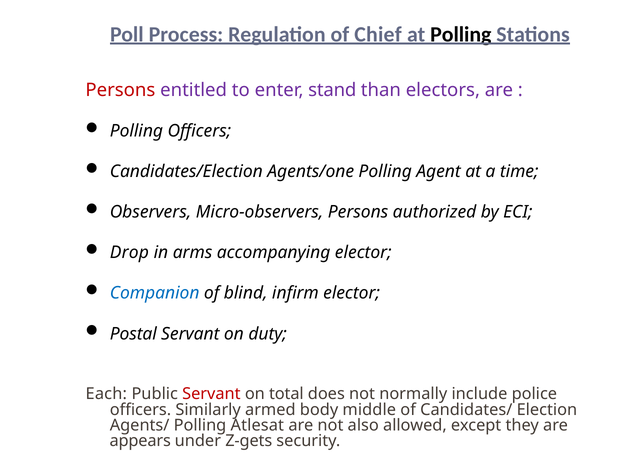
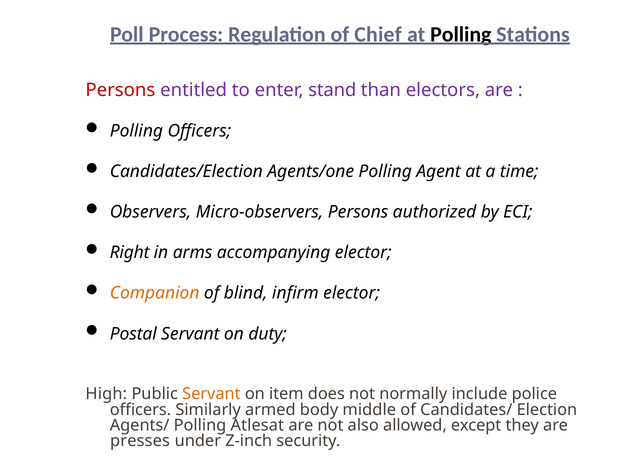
Drop: Drop -> Right (130, 253)
Companion colour: blue -> orange (155, 293)
Each: Each -> High (106, 394)
Servant colour: red -> orange (211, 394)
total: total -> item (286, 394)
appears: appears -> presses (140, 441)
Z-gets: Z-gets -> Z-inch (249, 441)
